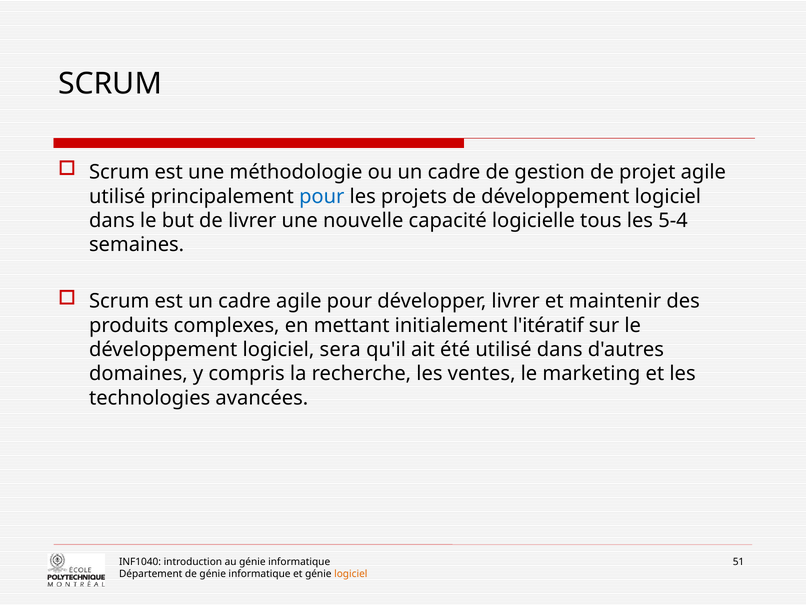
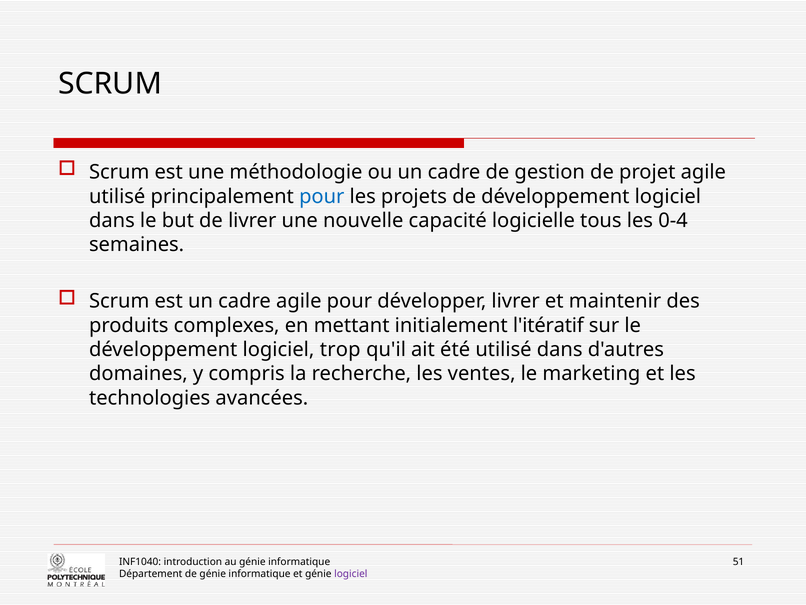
5-4: 5-4 -> 0-4 (673, 220)
sera: sera -> trop (340, 349)
logiciel colour: orange -> purple (351, 574)
